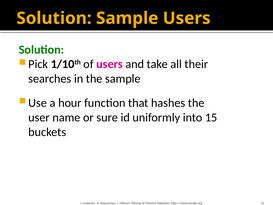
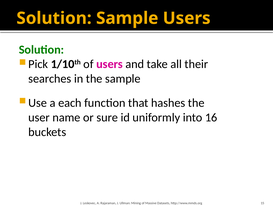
hour: hour -> each (70, 103)
into 15: 15 -> 16 (211, 117)
